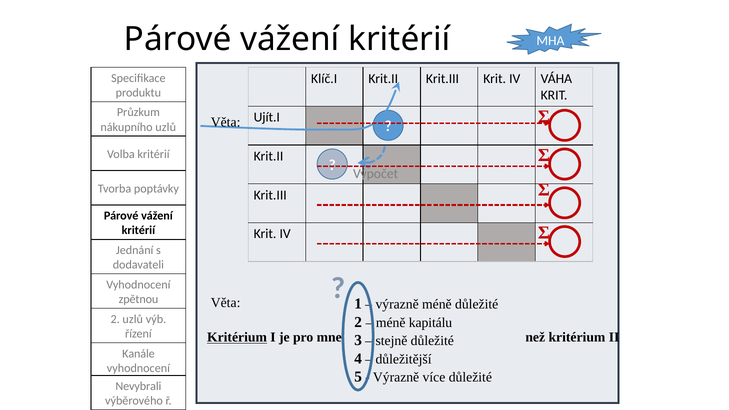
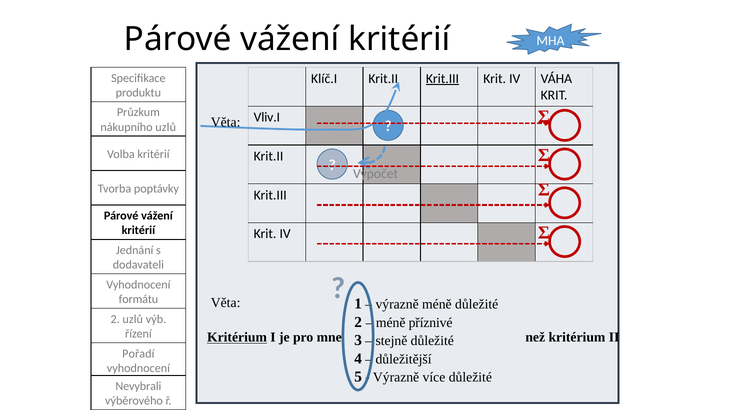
Krit.III underline: none -> present (442, 79)
Ujít.I: Ujít.I -> Vliv.I (267, 117)
zpětnou: zpětnou -> formátu (138, 299)
kapitálu: kapitálu -> příznivé (431, 323)
Kanále: Kanále -> Pořadí (138, 354)
